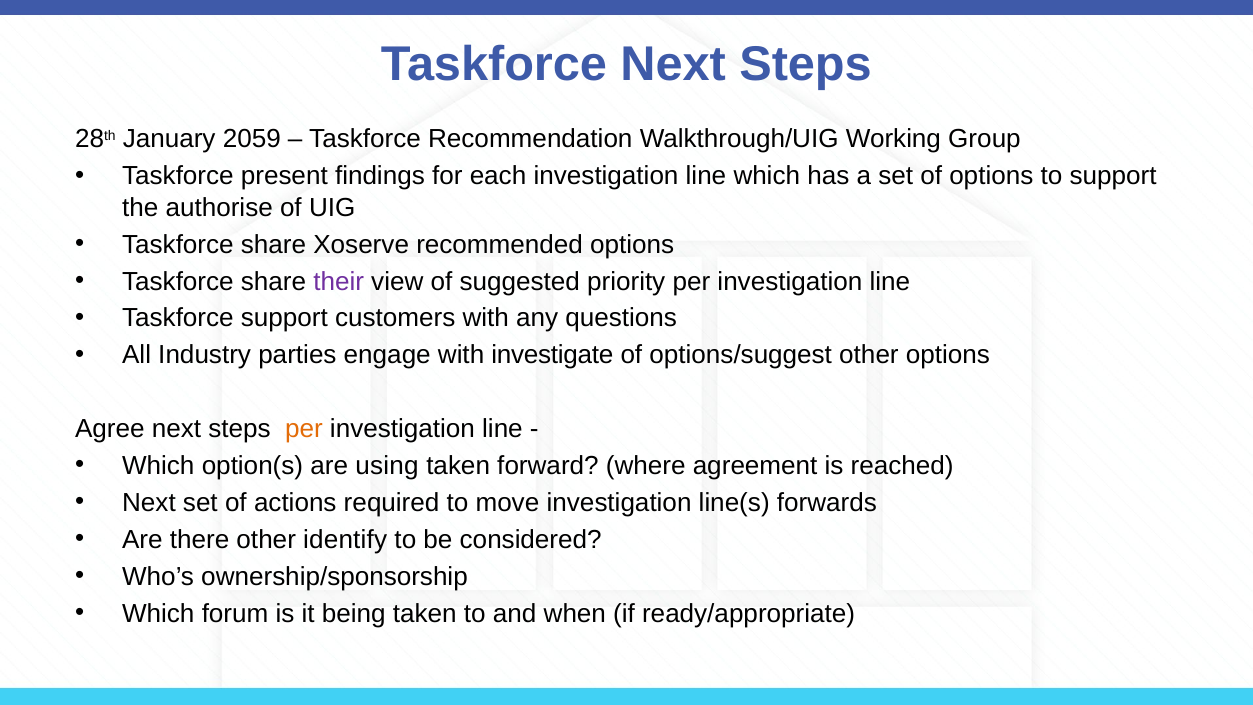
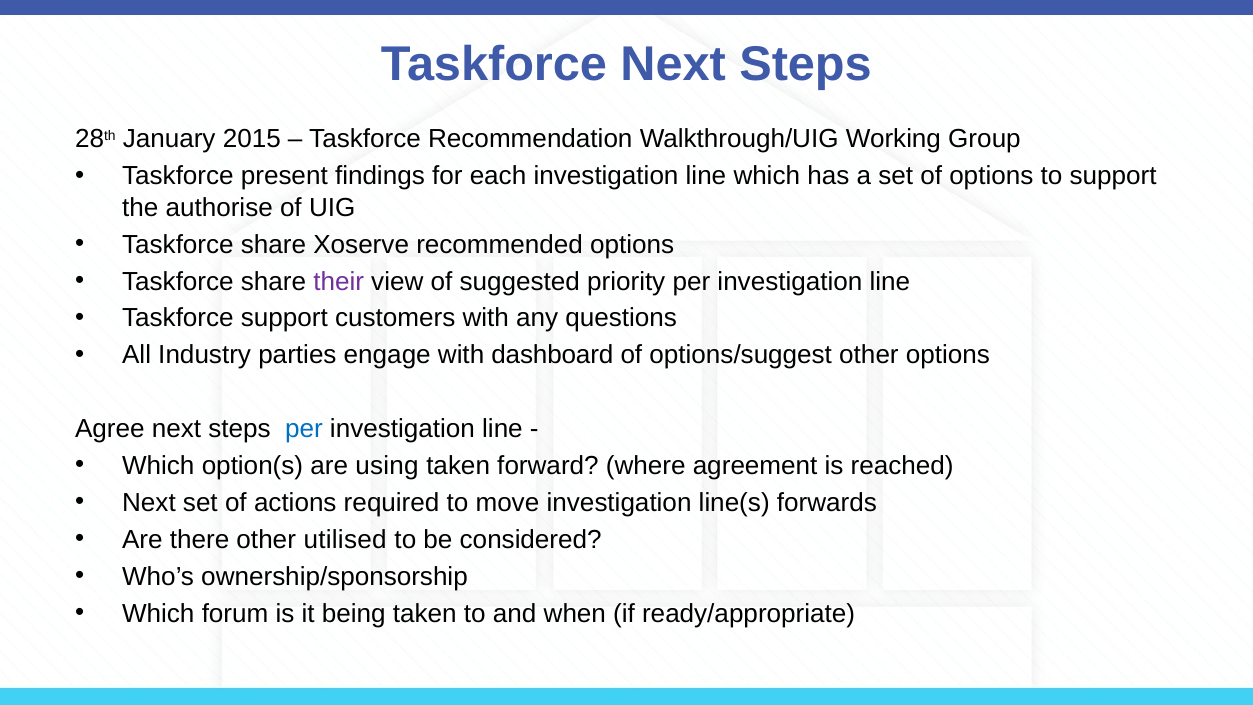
2059: 2059 -> 2015 (252, 139)
investigate: investigate -> dashboard (552, 355)
per colour: orange -> blue (304, 429)
identify: identify -> utilised (345, 540)
